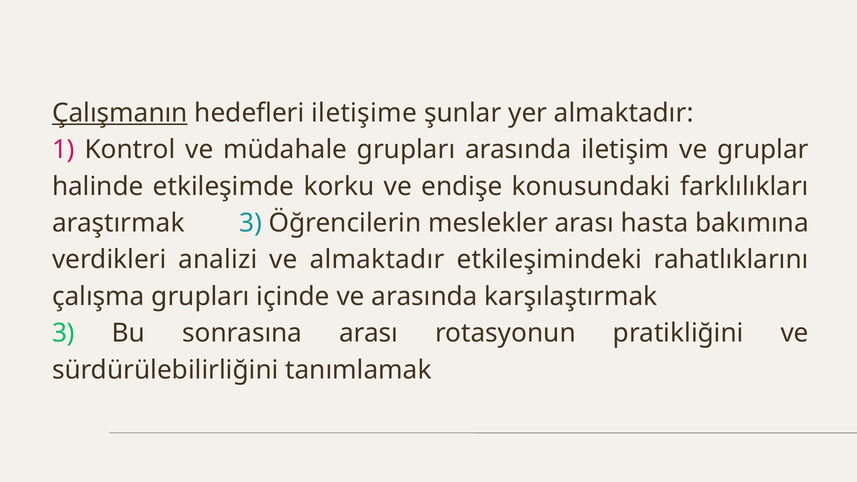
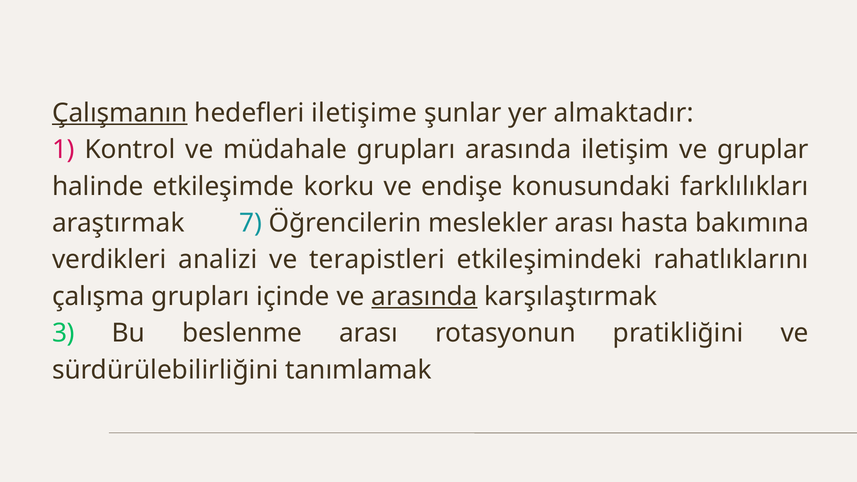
araştırmak 3: 3 -> 7 (251, 223)
ve almaktadır: almaktadır -> terapistleri (377, 260)
arasında underline: none -> present (424, 297)
sonrasına: sonrasına -> beslenme (242, 333)
